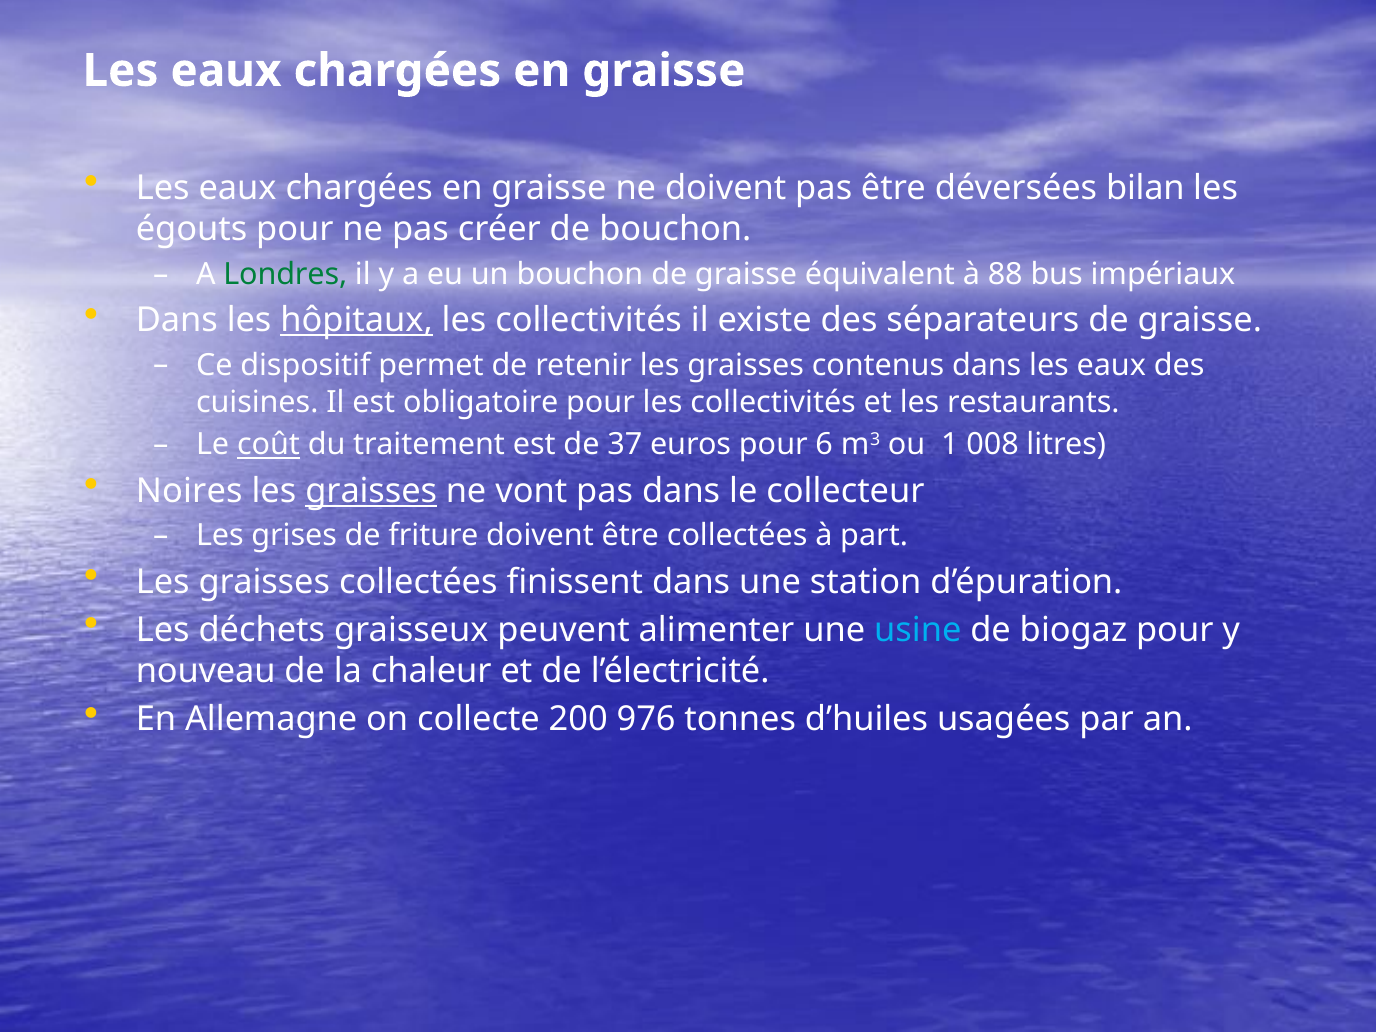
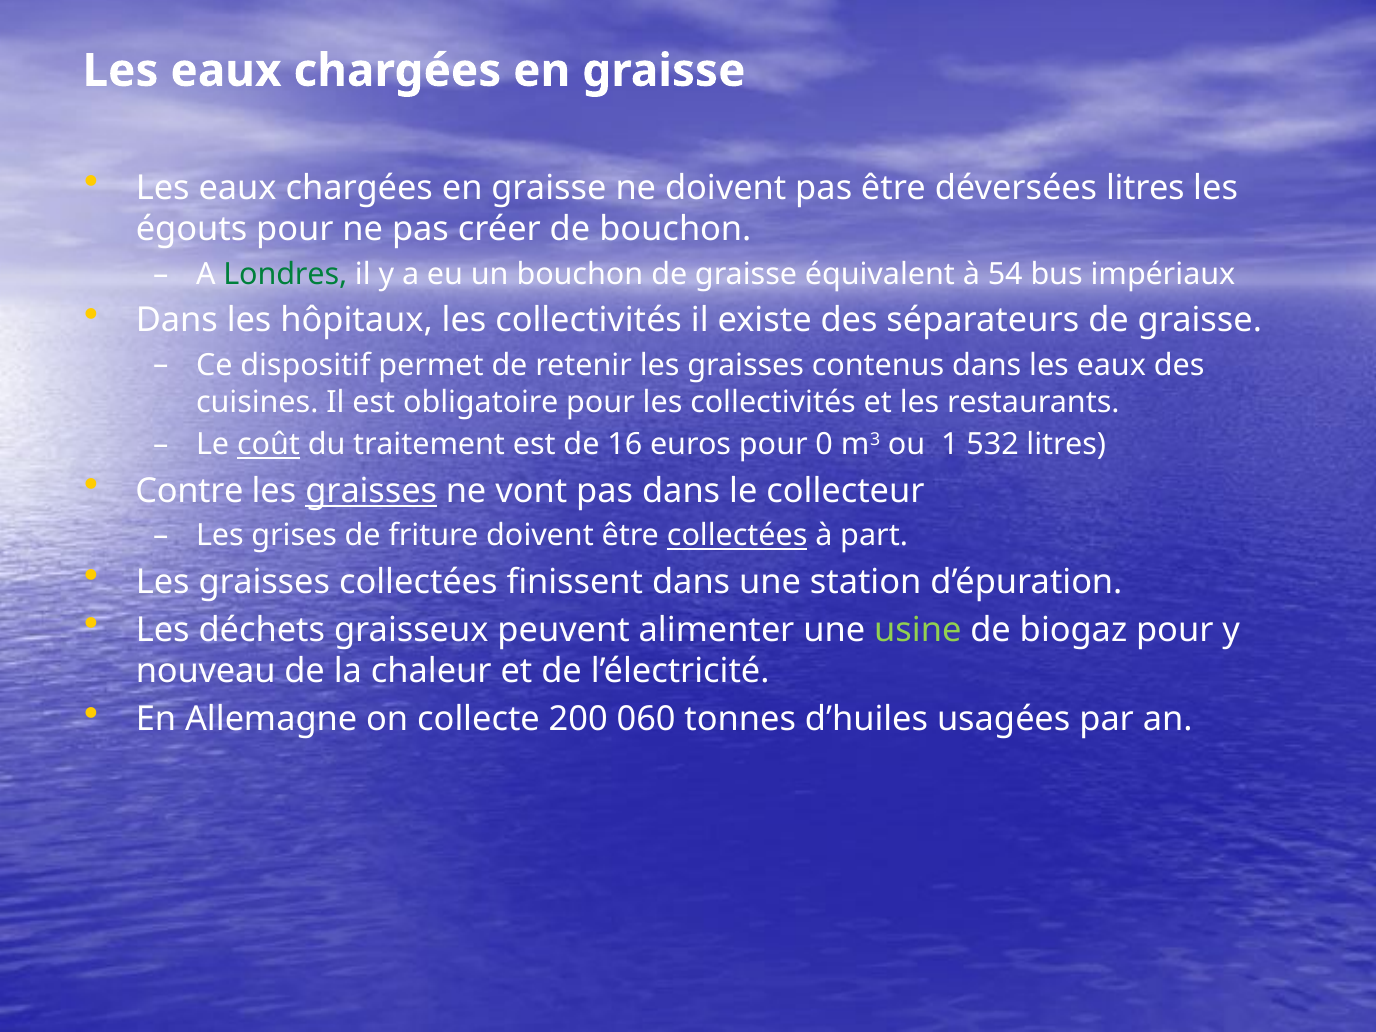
déversées bilan: bilan -> litres (1145, 188)
88: 88 -> 54 (1005, 274)
hôpitaux underline: present -> none (357, 321)
37: 37 -> 16 (625, 445)
6: 6 -> 0 (824, 445)
008: 008 -> 532 (993, 445)
Noires: Noires -> Contre (189, 491)
collectées underline: none -> present (737, 536)
usine colour: light blue -> light green (918, 630)
976: 976 -> 060 (646, 720)
